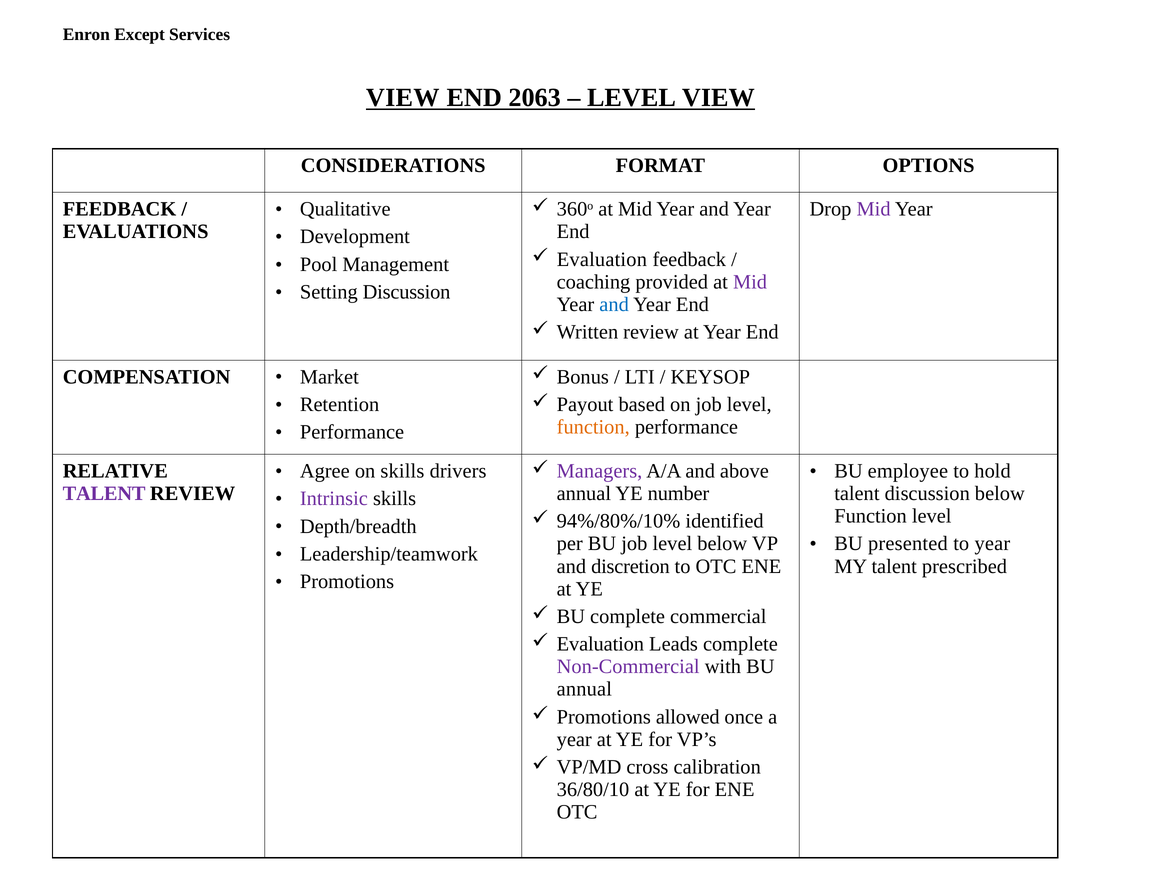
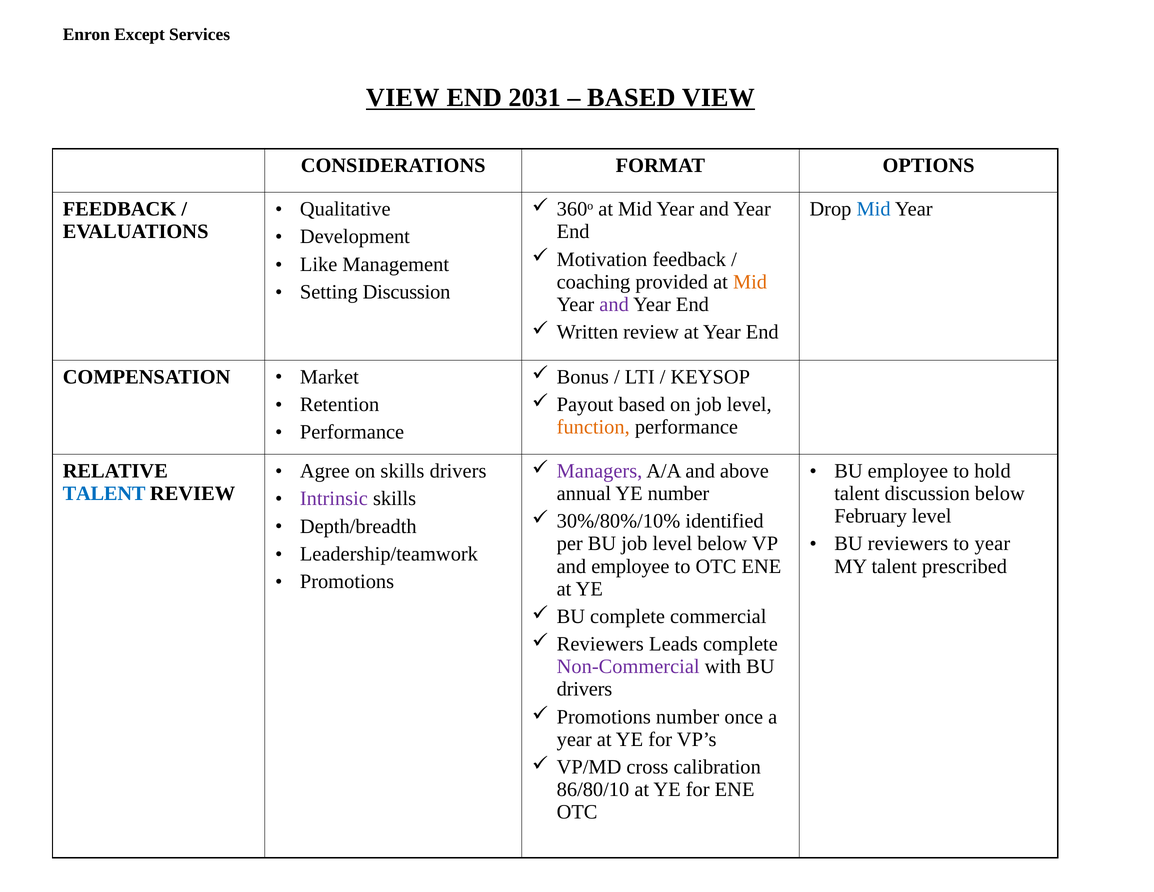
2063: 2063 -> 2031 (535, 98)
LEVEL: LEVEL -> BASED (631, 98)
Mid colour: purple -> blue (874, 209)
Evaluation: Evaluation -> Motivation (602, 259)
Pool: Pool -> Like (319, 264)
Mid colour: purple -> orange (750, 282)
and colour: blue -> purple (614, 304)
TALENT colour: purple -> blue (104, 493)
Function: Function -> February (871, 516)
94%/80%/10%: 94%/80%/10% -> 30%/80%/10% (618, 521)
BU presented: presented -> reviewers (908, 544)
and discretion: discretion -> employee (630, 566)
Evaluation: Evaluation -> Reviewers (600, 644)
annual: annual -> drivers (584, 689)
Promotions allowed: allowed -> number (688, 717)
36/80/10: 36/80/10 -> 86/80/10 (593, 789)
